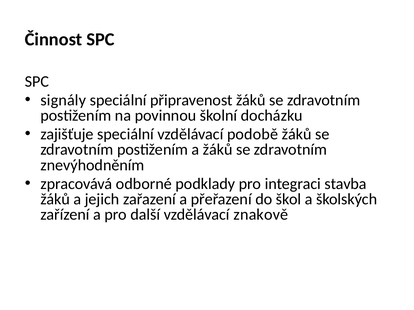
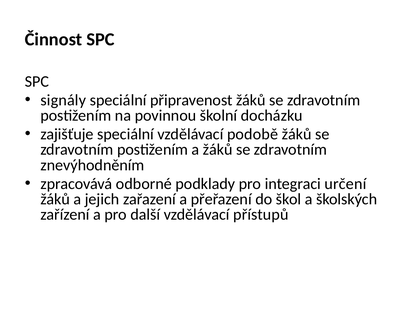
stavba: stavba -> určení (345, 184)
znakově: znakově -> přístupů (261, 215)
